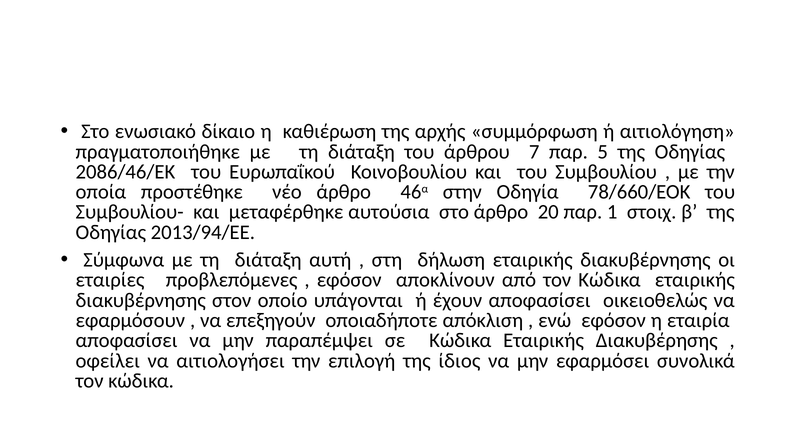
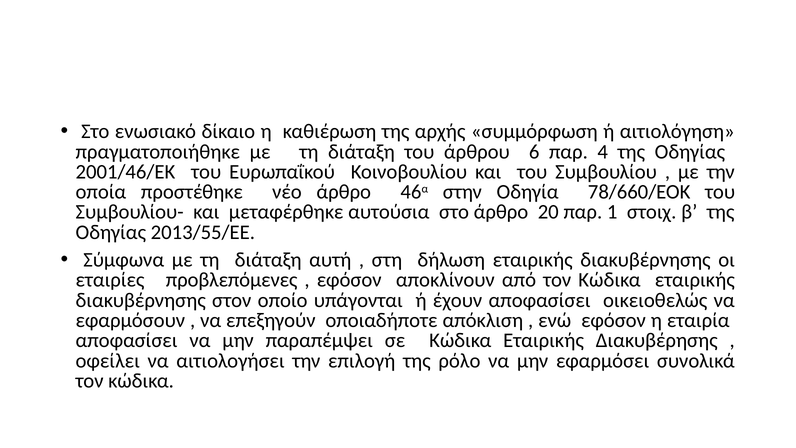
7: 7 -> 6 (534, 152)
5: 5 -> 4 (603, 152)
2086/46/ΕΚ: 2086/46/ΕΚ -> 2001/46/ΕΚ (125, 172)
2013/94/ΕΕ: 2013/94/ΕΕ -> 2013/55/ΕΕ (203, 232)
ίδιος: ίδιος -> ρόλο (459, 360)
